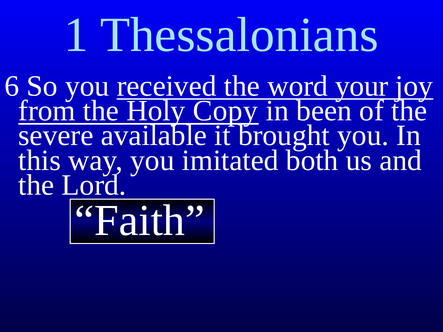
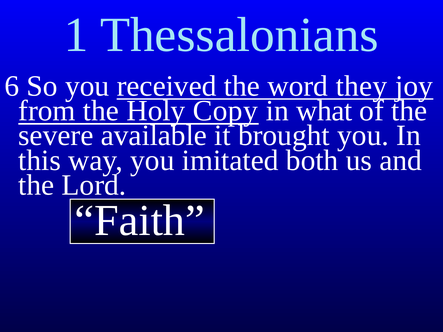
your: your -> they (362, 86)
been: been -> what (324, 111)
